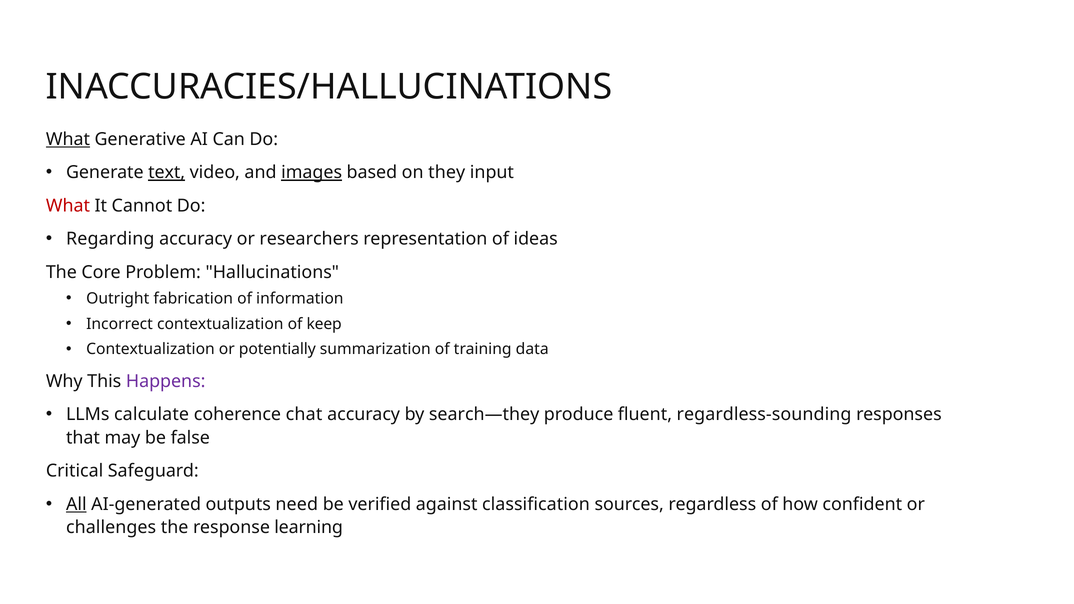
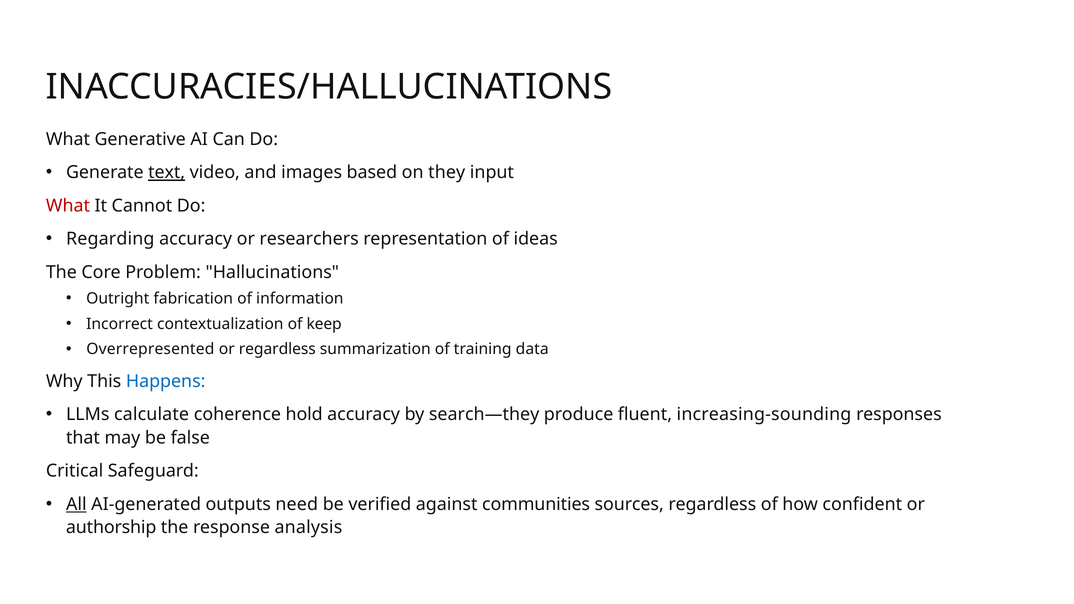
What underline: present -> none (68, 139)
images underline: present -> none (312, 173)
Contextualization: Contextualization -> Overrepresented (150, 349)
or potentially: potentially -> regardless (277, 349)
Happens colour: purple -> blue (166, 381)
chat: chat -> hold (304, 415)
regardless-sounding: regardless-sounding -> increasing-sounding (764, 415)
classification: classification -> communities (536, 504)
challenges: challenges -> authorship (111, 527)
learning: learning -> analysis (308, 527)
